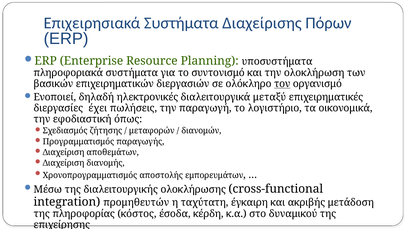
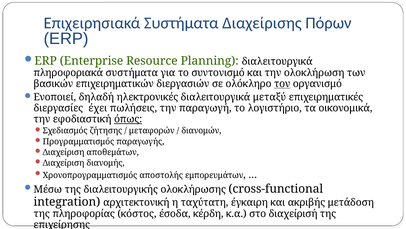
Planning υποσυστήματα: υποσυστήματα -> διαλειτουργικά (277, 61)
όπως underline: none -> present (128, 119)
προμηθευτών: προμηθευτών -> αρχιτεκτονική (136, 202)
δυναμικού: δυναμικού -> διαχείρισή (293, 213)
